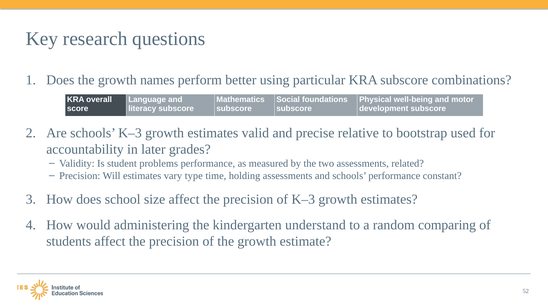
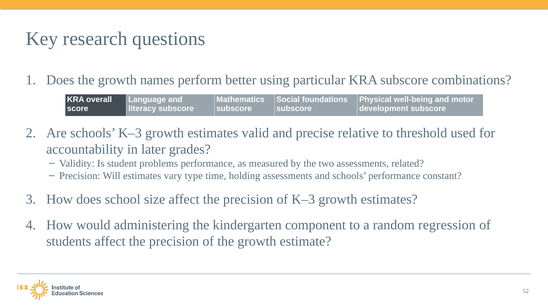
bootstrap: bootstrap -> threshold (422, 133)
understand: understand -> component (315, 225)
comparing: comparing -> regression (447, 225)
